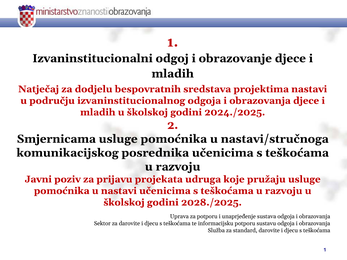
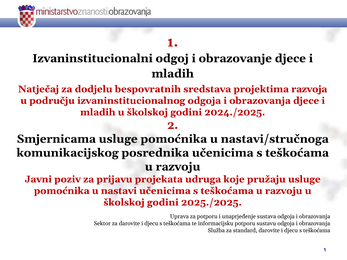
projektima nastavi: nastavi -> razvoja (309, 89)
2028./2025: 2028./2025 -> 2025./2025 (211, 203)
